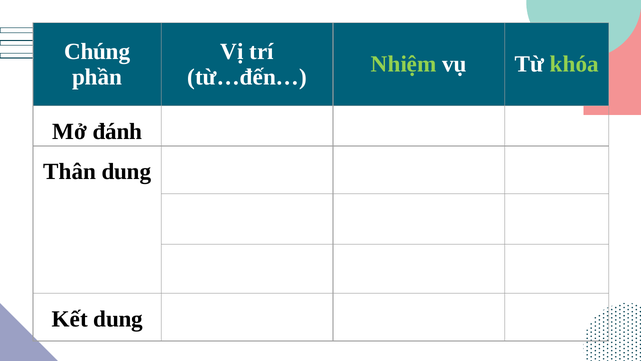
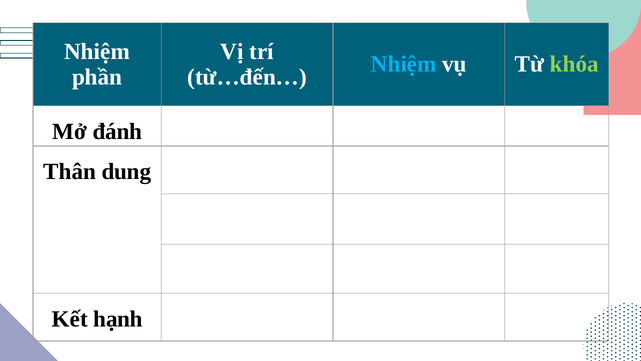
Chúng: Chúng -> Nhiệm (97, 51)
Nhiệm colour: light green -> light blue (404, 64)
Kết dung: dung -> hạnh (118, 319)
